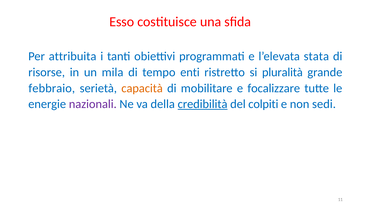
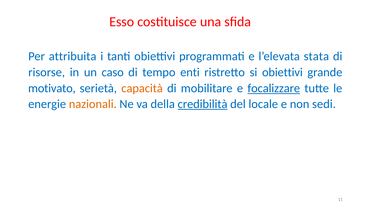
mila: mila -> caso (113, 72)
si pluralità: pluralità -> obiettivi (282, 72)
febbraio: febbraio -> motivato (52, 88)
focalizzare underline: none -> present (274, 88)
nazionali colour: purple -> orange (93, 104)
colpiti: colpiti -> locale (263, 104)
